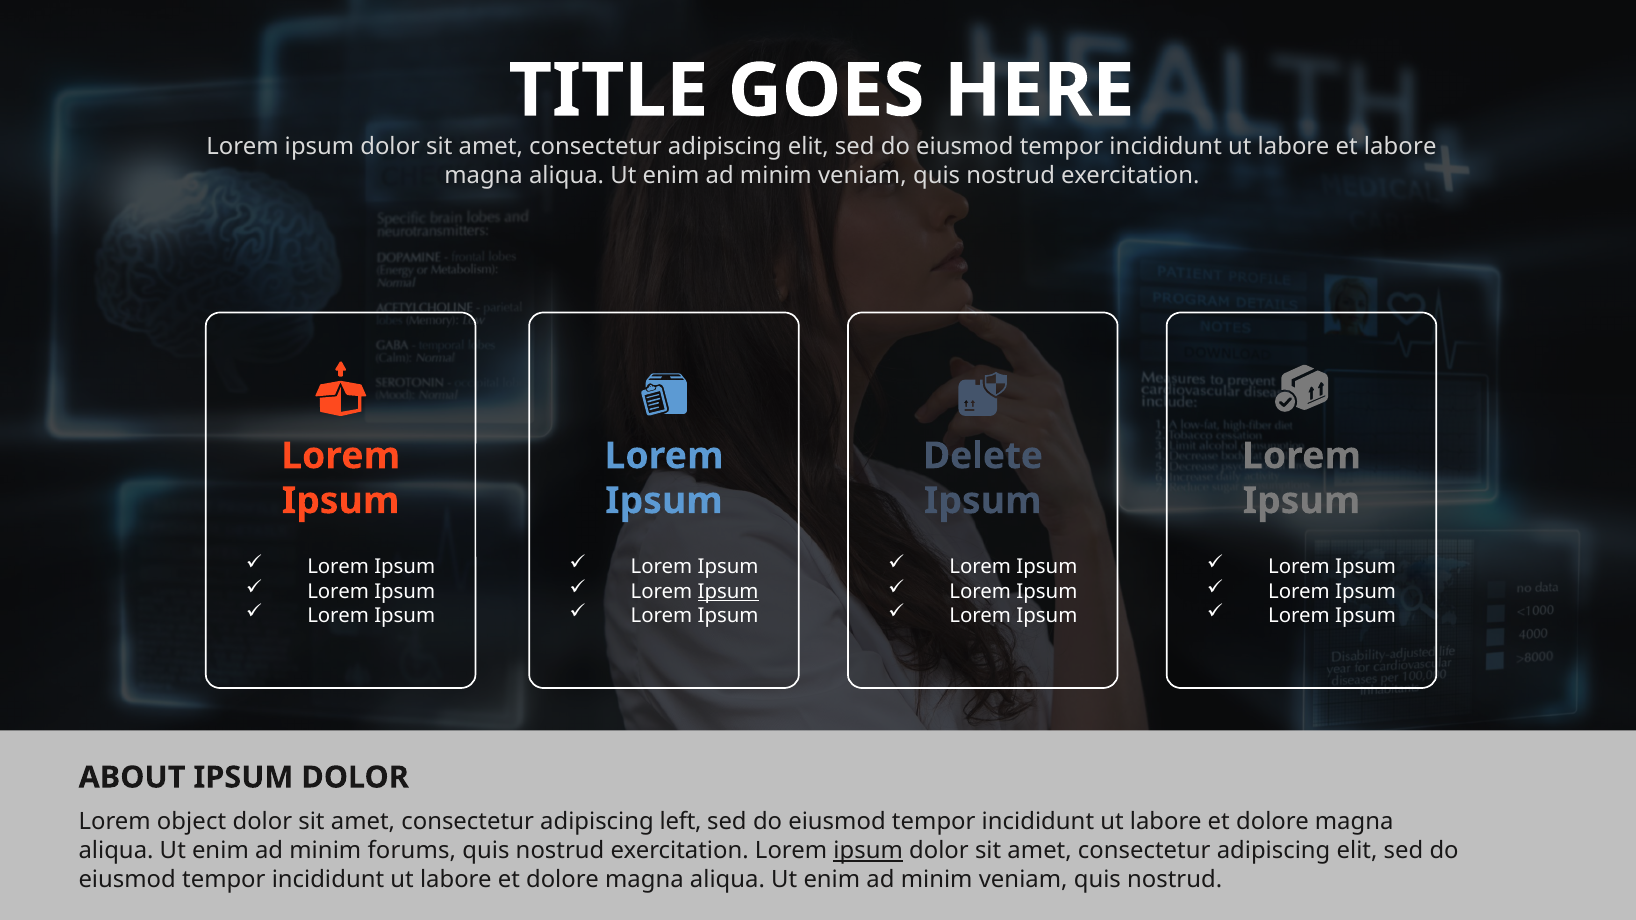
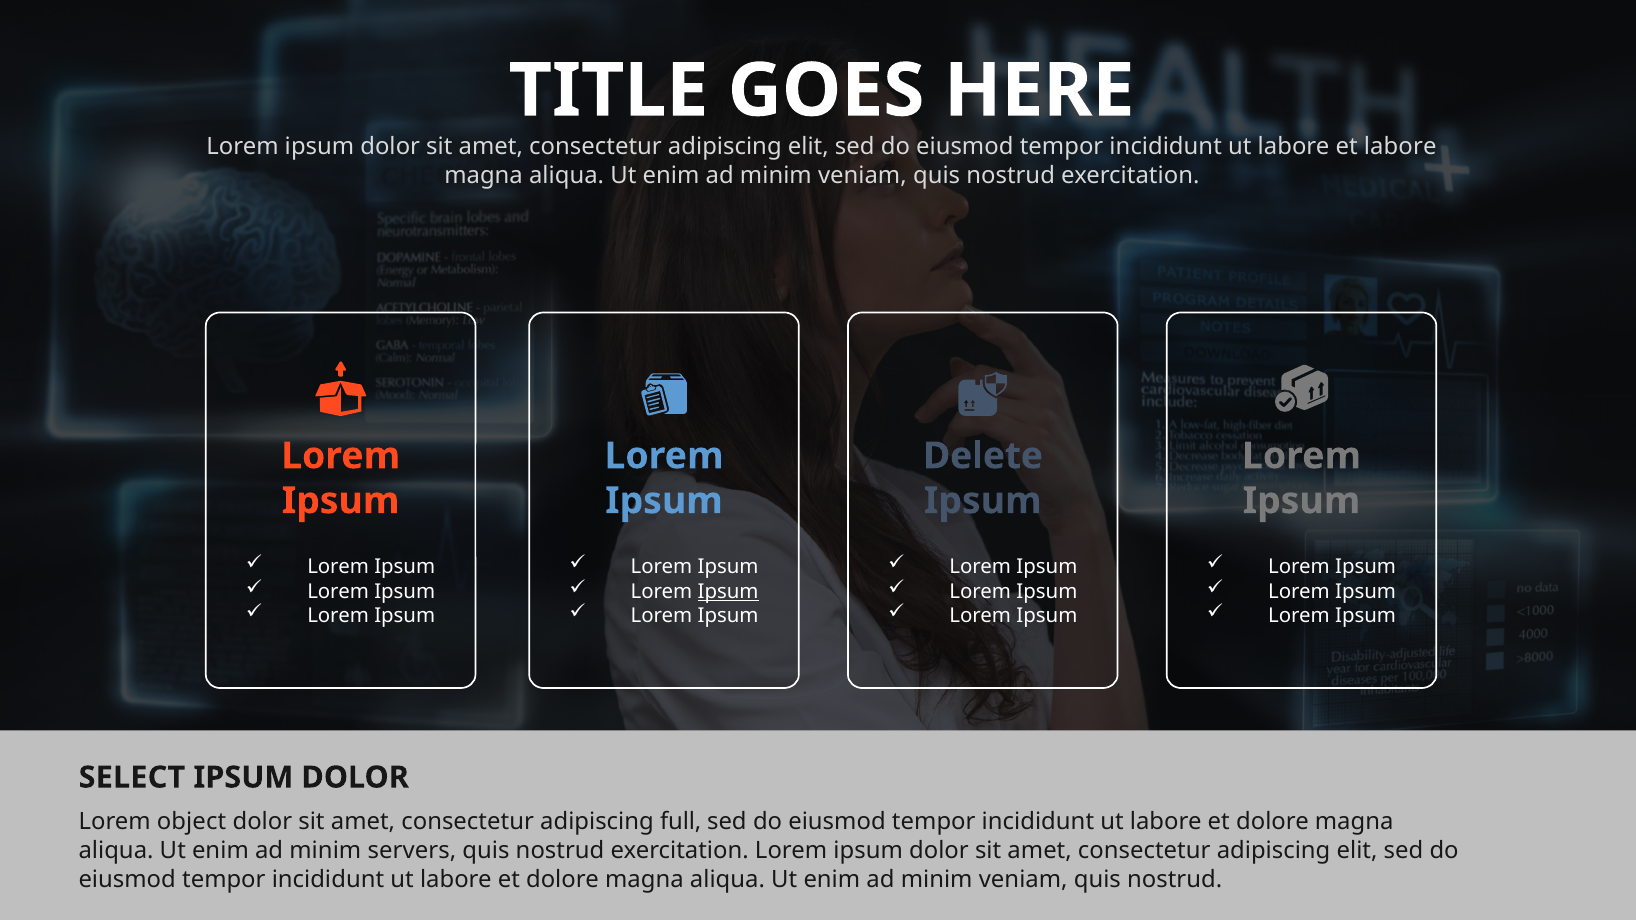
ABOUT: ABOUT -> SELECT (132, 778)
left: left -> full (681, 822)
forums: forums -> servers (412, 851)
ipsum underline: present -> none (868, 851)
